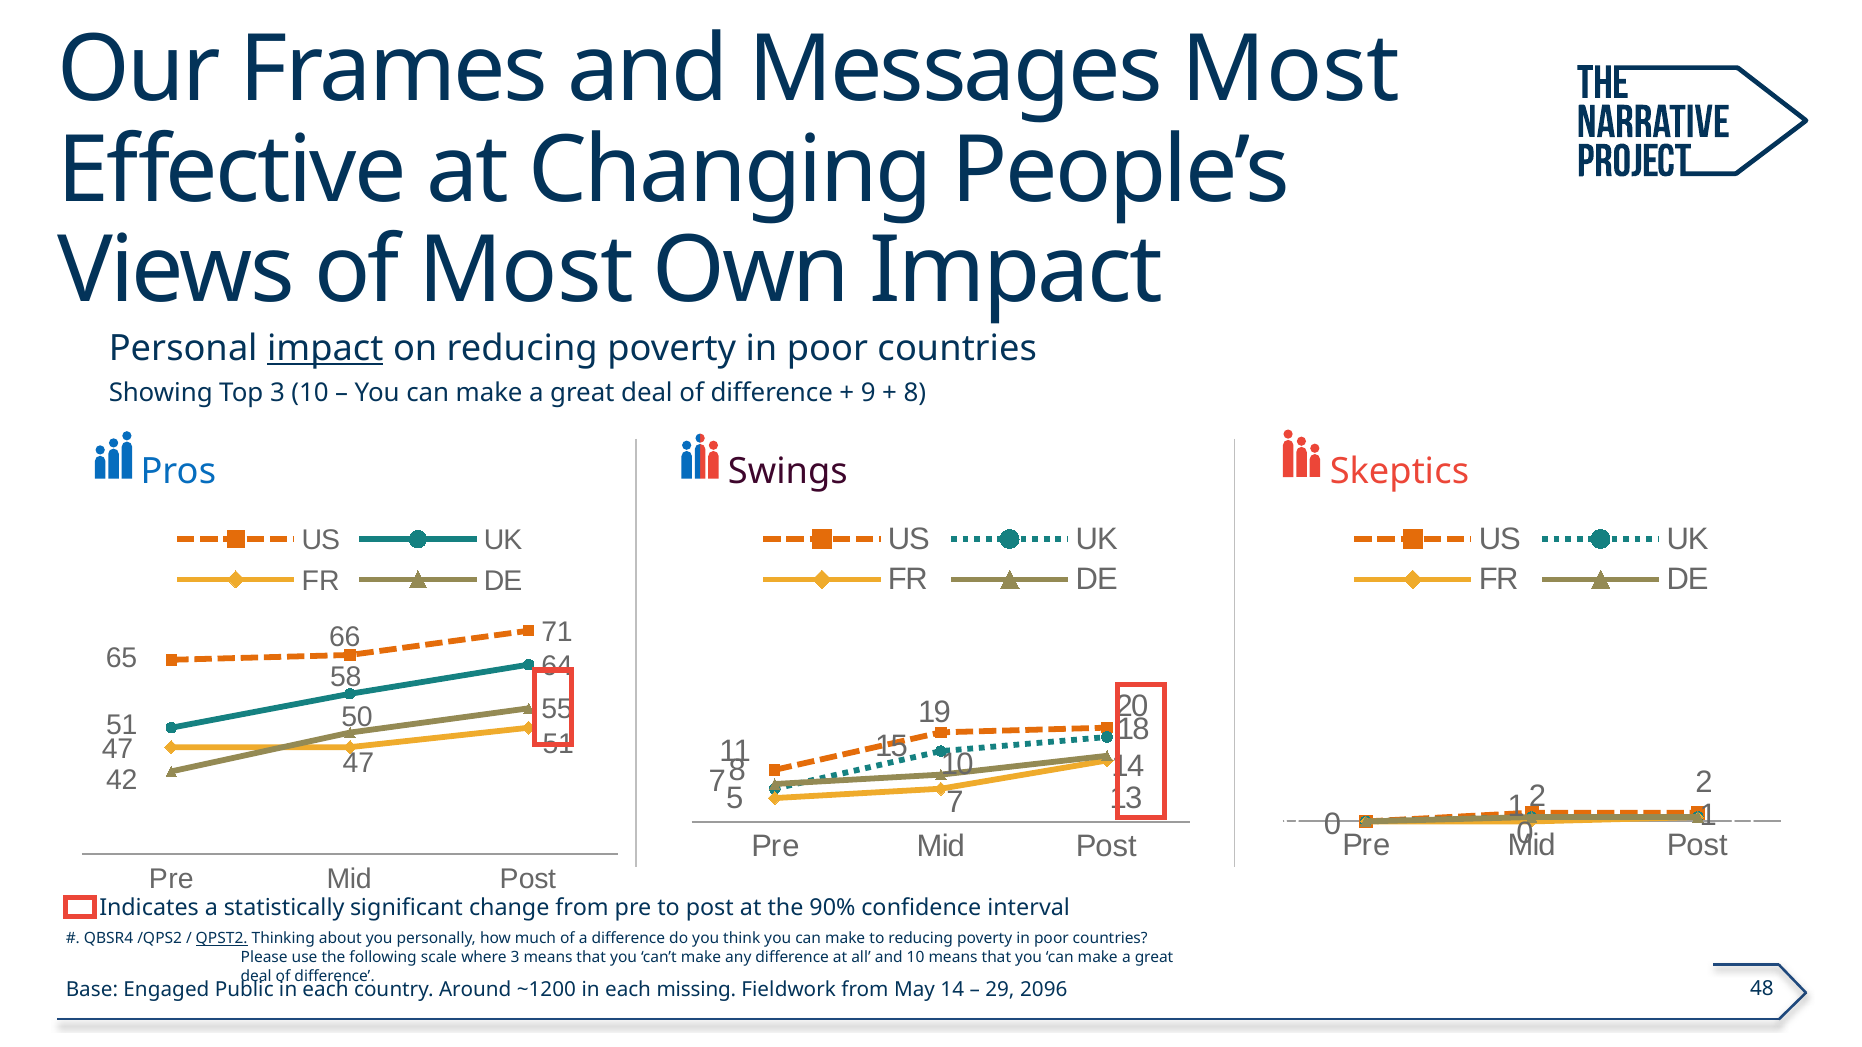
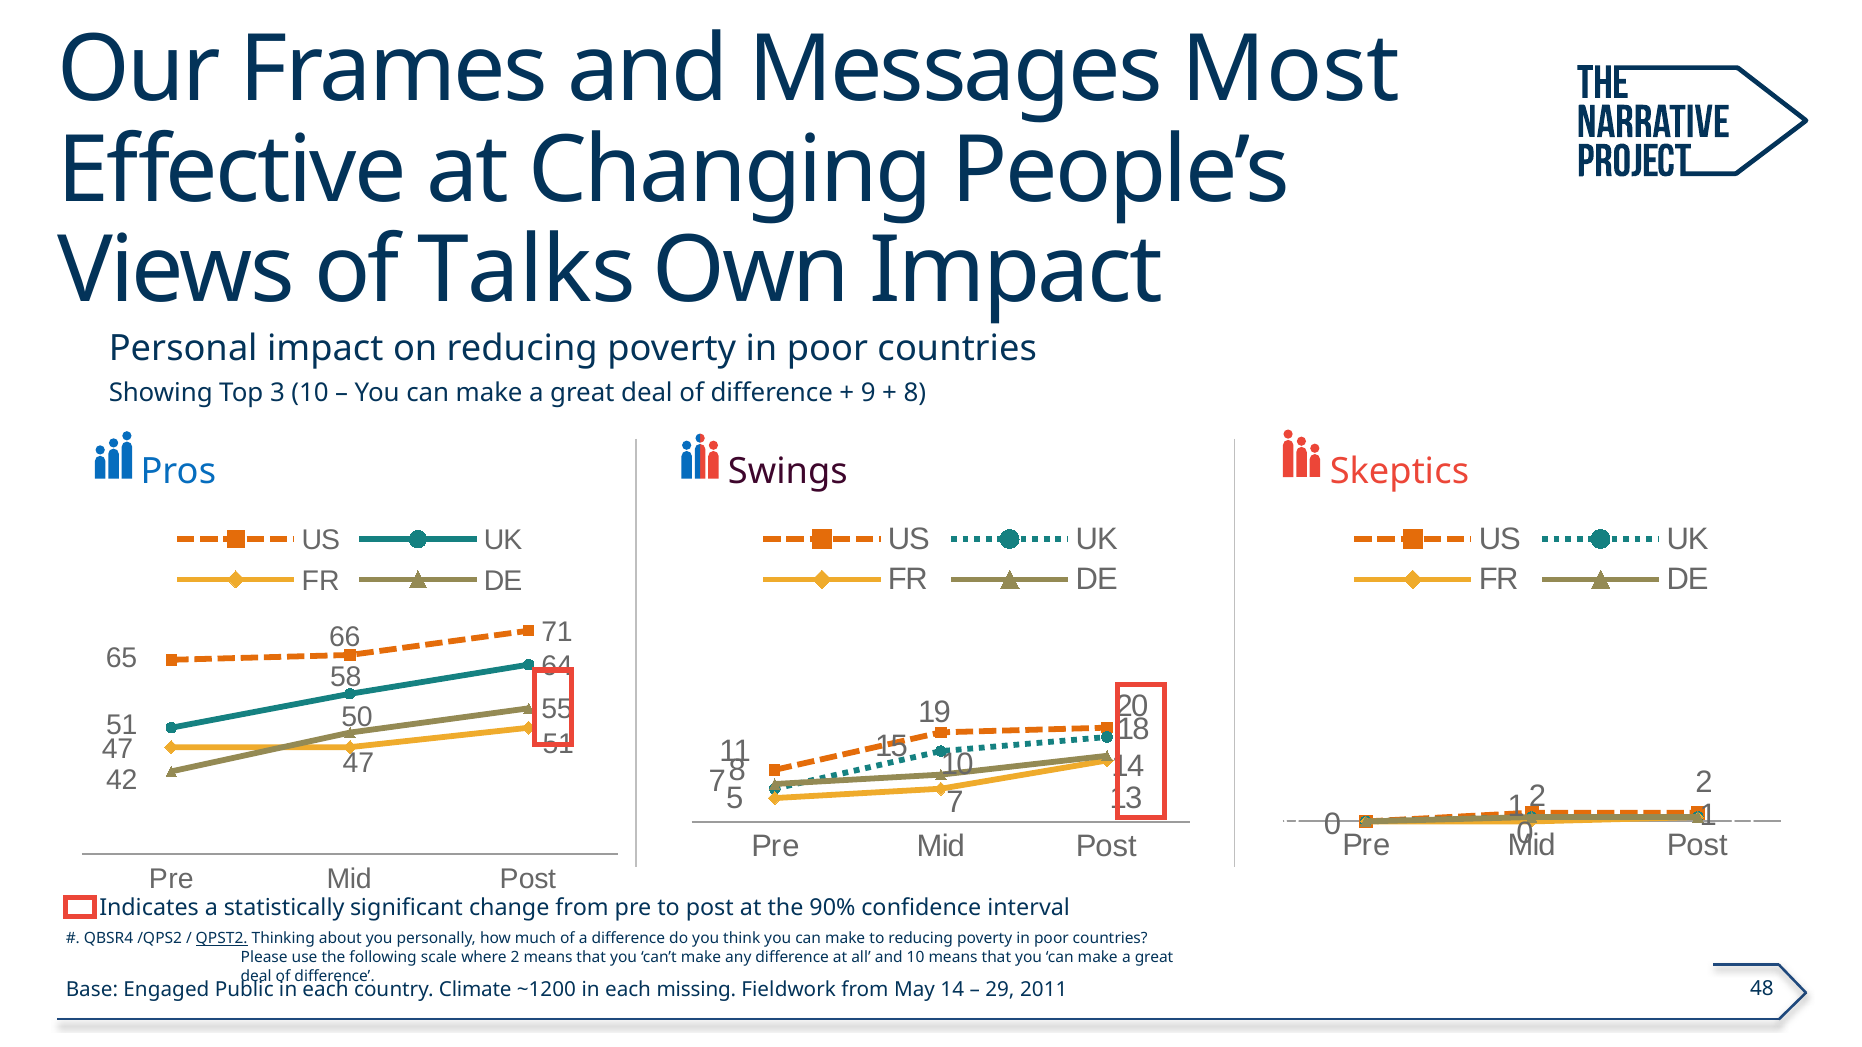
of Most: Most -> Talks (526, 271)
impact underline: present -> none (325, 349)
where 3: 3 -> 2 (515, 958)
Around: Around -> Climate (475, 990)
2096: 2096 -> 2011 (1044, 990)
